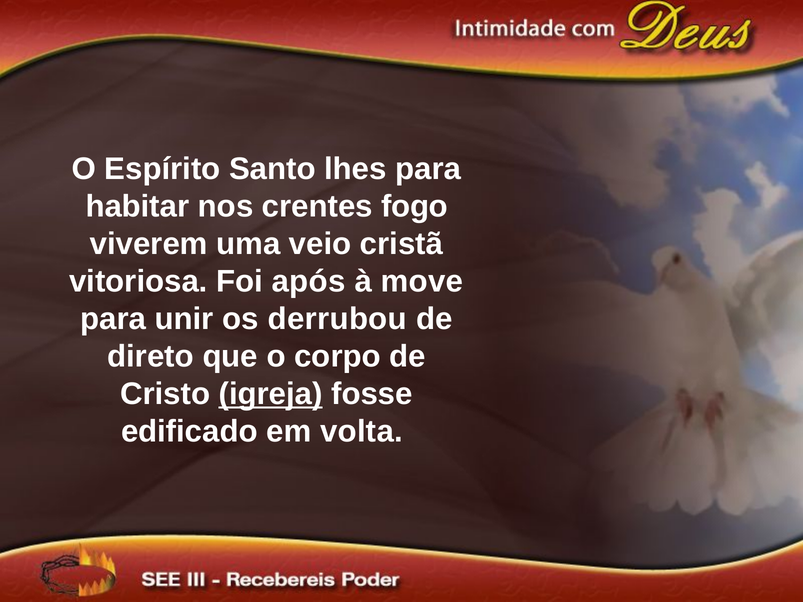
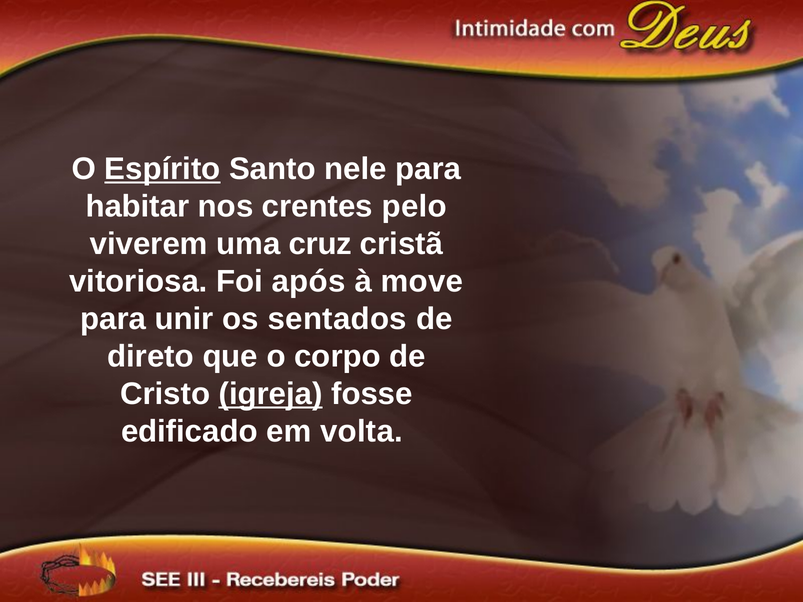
Espírito underline: none -> present (163, 169)
lhes: lhes -> nele (355, 169)
fogo: fogo -> pelo (414, 207)
veio: veio -> cruz (320, 244)
derrubou: derrubou -> sentados (337, 319)
